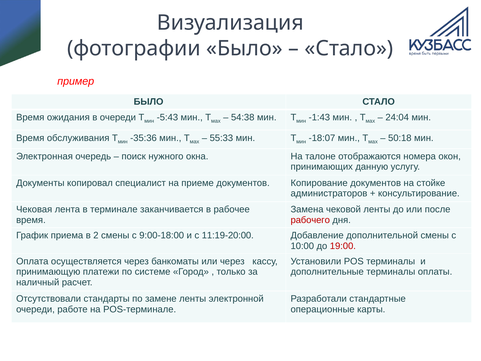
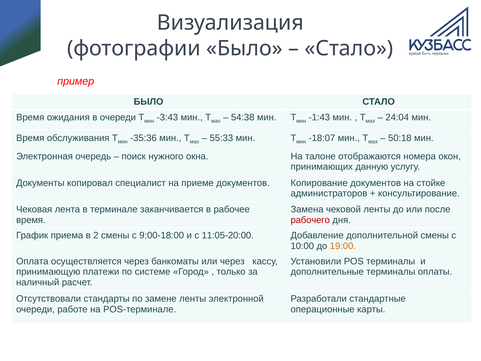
-5:43: -5:43 -> -3:43 (167, 117)
11:19-20:00: 11:19-20:00 -> 11:05-20:00 (228, 235)
19:00 colour: red -> orange (343, 246)
